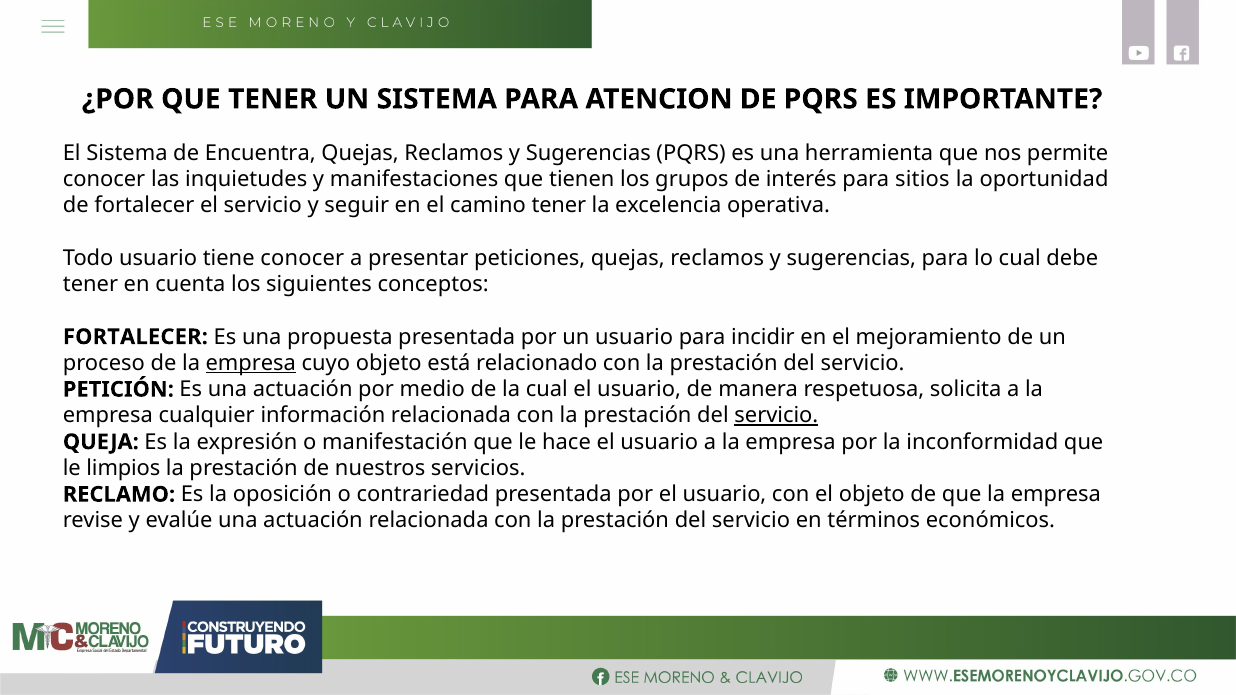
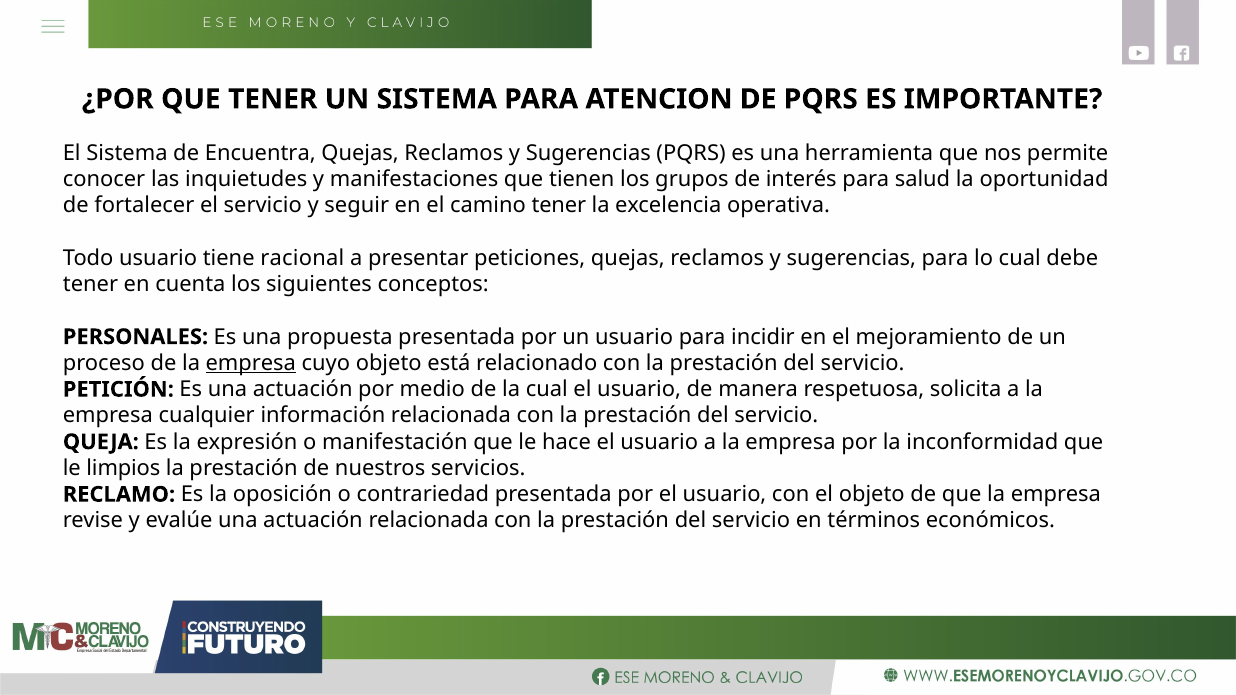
sitios: sitios -> salud (923, 179)
tiene conocer: conocer -> racional (302, 258)
FORTALECER: FORTALECER -> PERSONALES (135, 337)
servicio underline: present -> none (776, 416)
